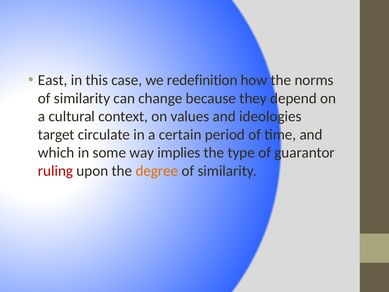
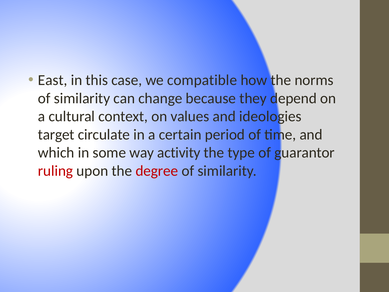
redefinition: redefinition -> compatible (202, 80)
implies: implies -> activity (179, 153)
degree colour: orange -> red (157, 171)
